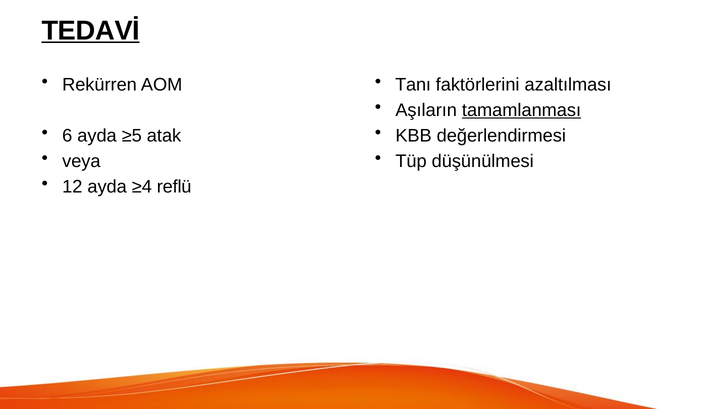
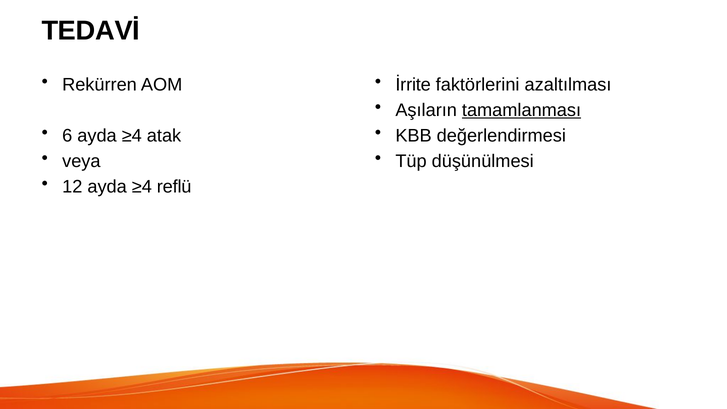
TEDAVİ underline: present -> none (91, 31)
Tanı: Tanı -> İrrite (413, 85)
6 ayda ≥5: ≥5 -> ≥4 (132, 136)
